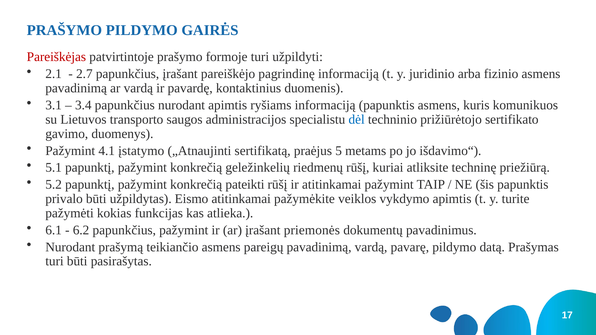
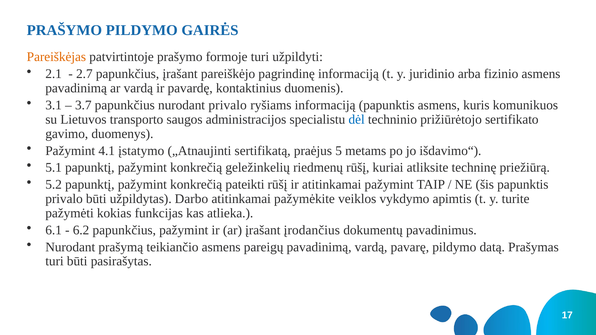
Pareiškėjas colour: red -> orange (56, 57)
3.4: 3.4 -> 3.7 (83, 105)
nurodant apimtis: apimtis -> privalo (228, 105)
Eismo: Eismo -> Darbo (191, 199)
priemonės: priemonės -> įrodančius (312, 230)
